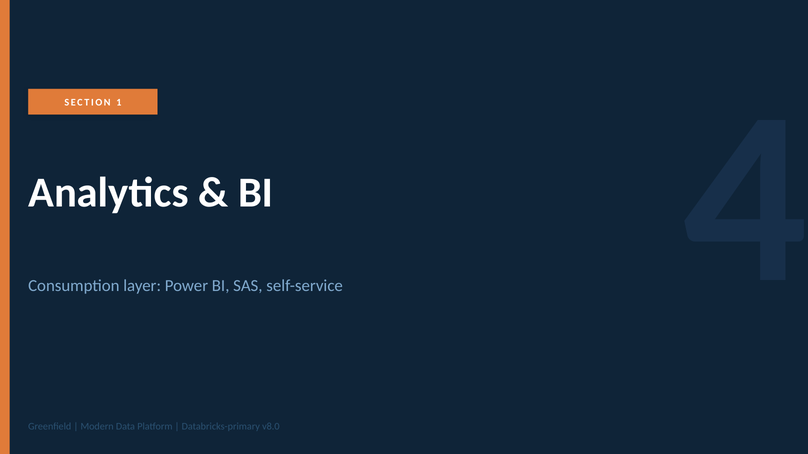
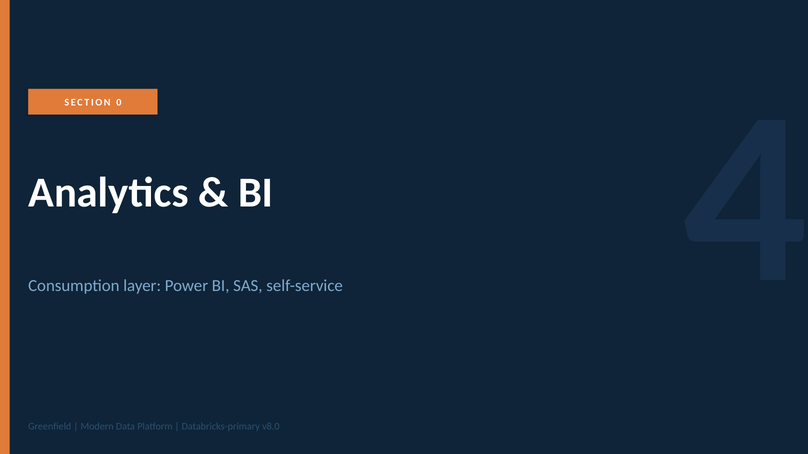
1: 1 -> 0 (119, 102)
